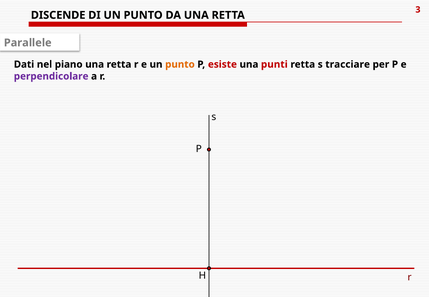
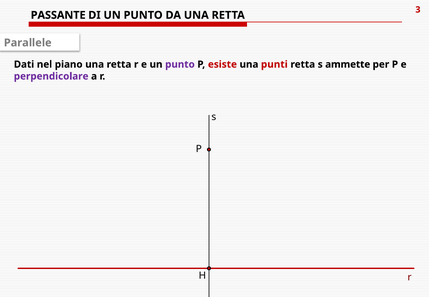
DISCENDE: DISCENDE -> PASSANTE (58, 15)
punto colour: orange -> purple (180, 64)
tracciare: tracciare -> ammette (348, 64)
